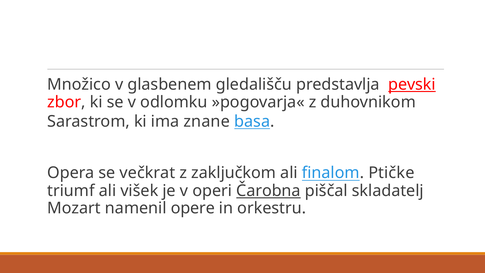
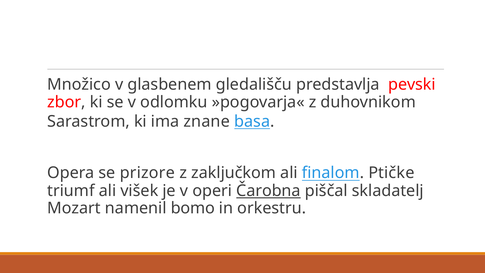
pevski underline: present -> none (412, 84)
večkrat: večkrat -> prizore (147, 173)
opere: opere -> bomo (193, 208)
